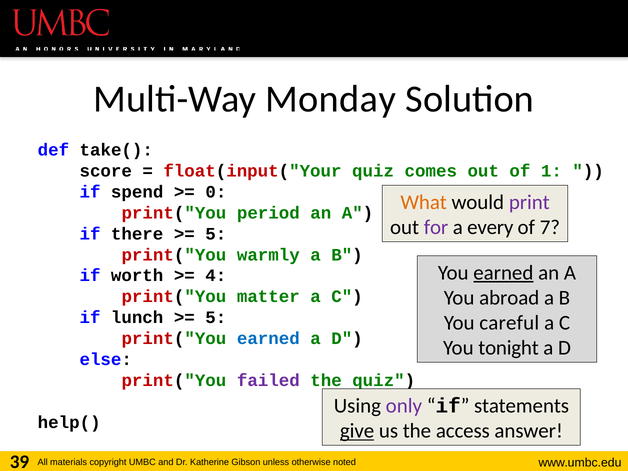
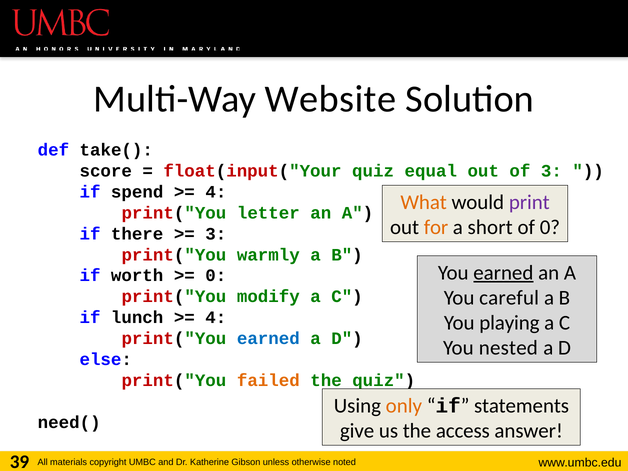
Monday: Monday -> Website (331, 99)
comes: comes -> equal (431, 171)
of 1: 1 -> 3 (551, 171)
0: 0 -> 4 (216, 192)
period: period -> letter (268, 213)
for colour: purple -> orange (436, 227)
every: every -> short (490, 227)
of 7: 7 -> 0 (550, 227)
5: 5 -> 3 (216, 234)
4: 4 -> 0 (216, 276)
abroad: abroad -> careful (509, 298)
matter: matter -> modify (268, 297)
5: 5 -> 4 (216, 318)
careful: careful -> playing (509, 323)
tonight: tonight -> nested (508, 348)
failed colour: purple -> orange (268, 380)
only colour: purple -> orange (404, 406)
help(: help( -> need( (69, 422)
give underline: present -> none (357, 431)
